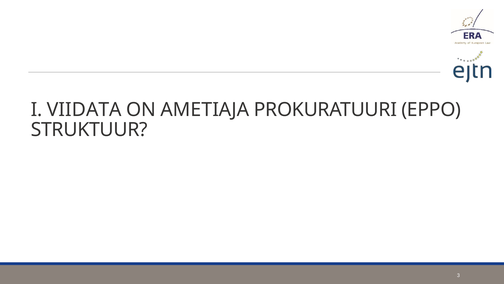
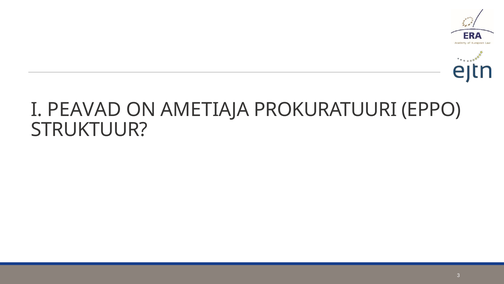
VIIDATA: VIIDATA -> PEAVAD (84, 110)
